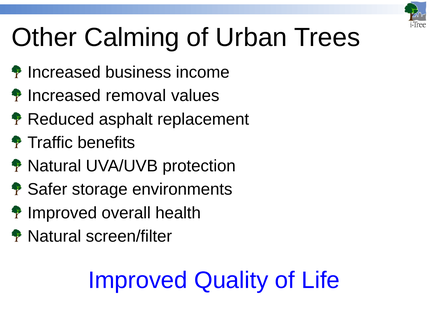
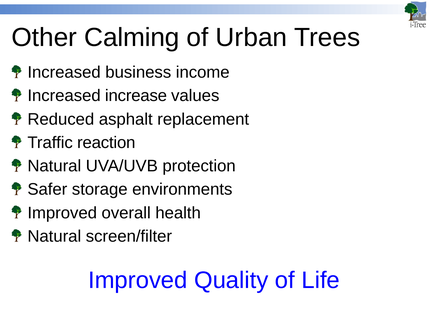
removal: removal -> increase (136, 96)
benefits: benefits -> reaction (106, 143)
